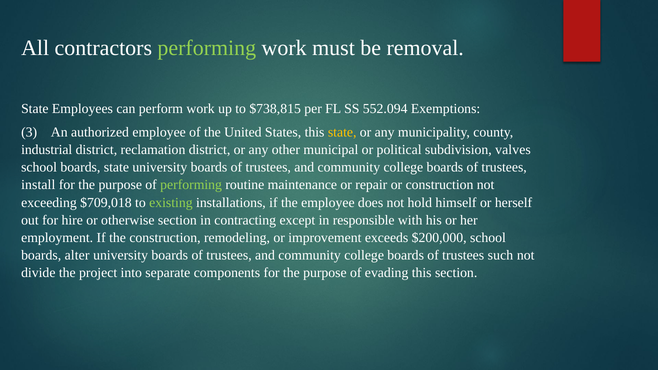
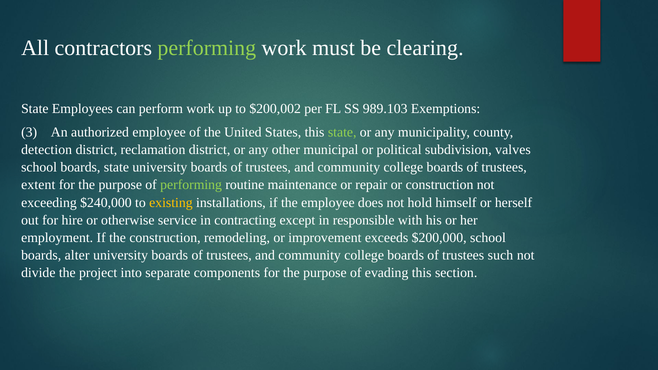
removal: removal -> clearing (425, 48)
$738,815: $738,815 -> $200,002 (275, 109)
552.094: 552.094 -> 989.103 (385, 109)
state colour: yellow -> light green (342, 132)
industrial: industrial -> detection (47, 150)
install: install -> extent (38, 185)
$709,018: $709,018 -> $240,000 (106, 203)
existing colour: light green -> yellow (171, 203)
otherwise section: section -> service (177, 220)
